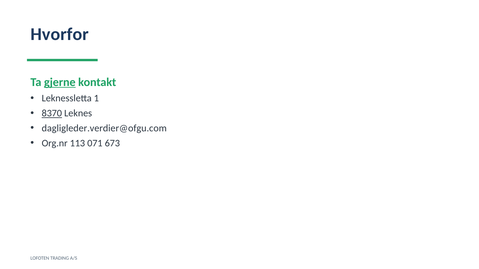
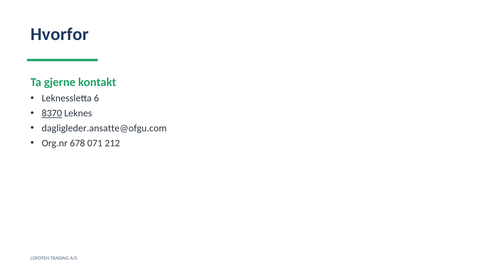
gjerne underline: present -> none (60, 82)
1: 1 -> 6 (96, 98)
dagligleder.verdier@ofgu.com: dagligleder.verdier@ofgu.com -> dagligleder.ansatte@ofgu.com (104, 128)
113: 113 -> 678 (77, 143)
673: 673 -> 212 (112, 143)
